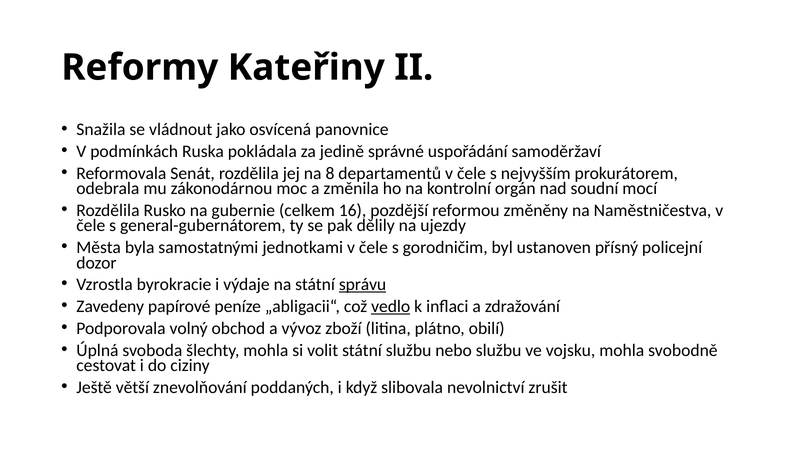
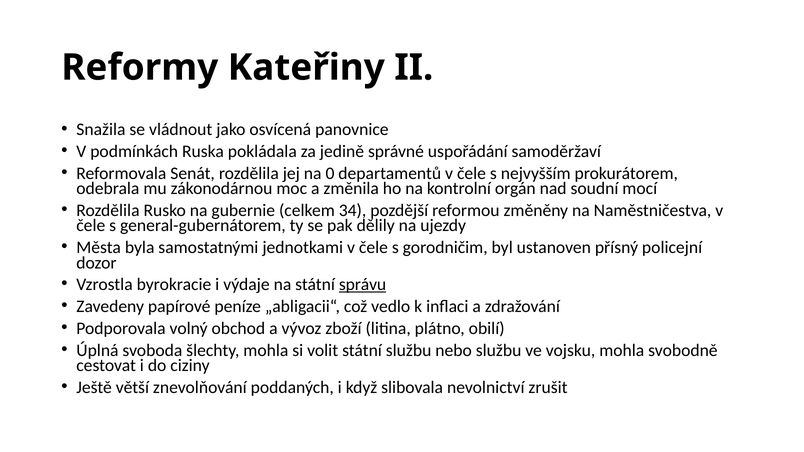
8: 8 -> 0 (330, 174)
16: 16 -> 34 (353, 211)
vedlo underline: present -> none (391, 307)
